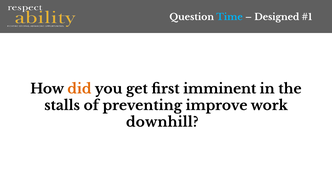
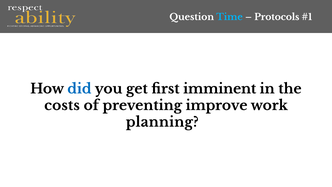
Designed: Designed -> Protocols (277, 17)
did colour: orange -> blue (79, 89)
stalls: stalls -> costs (62, 105)
downhill: downhill -> planning (162, 122)
